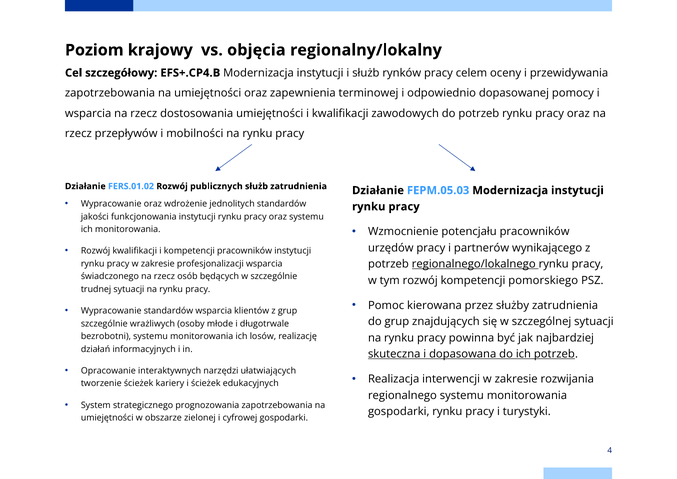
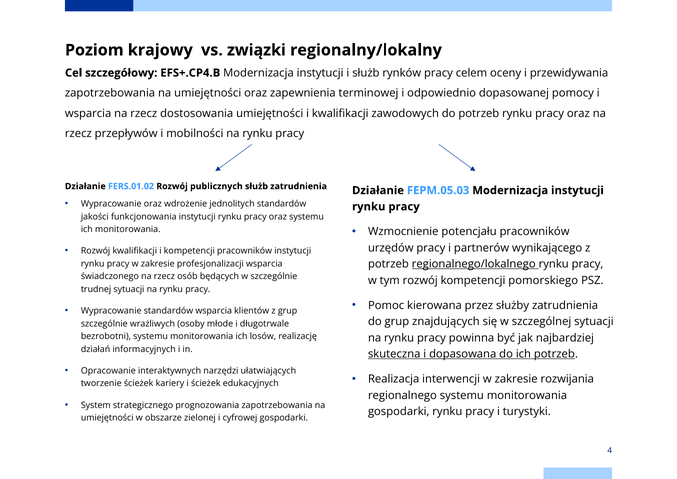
objęcia: objęcia -> związki (256, 50)
